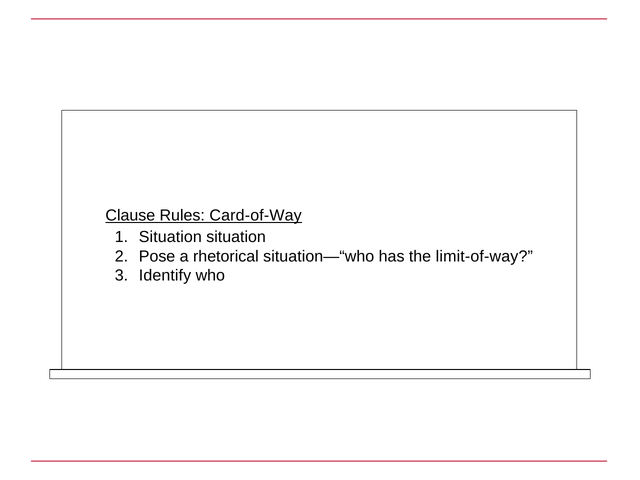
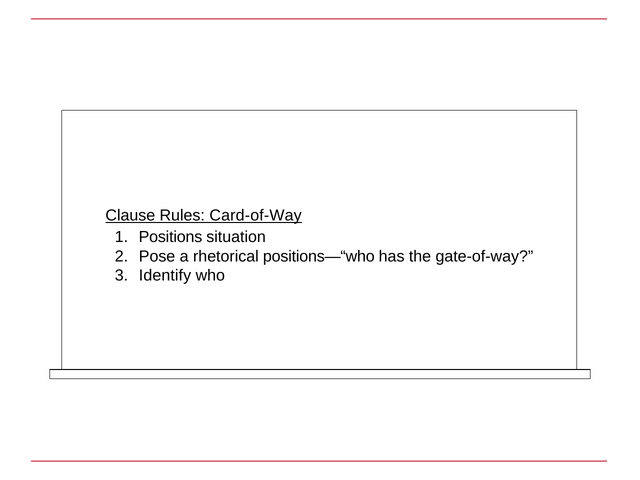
Situation: Situation -> Positions (170, 237)
situation—“who: situation—“who -> positions—“who (319, 256)
limit-of-way: limit-of-way -> gate-of-way (484, 256)
